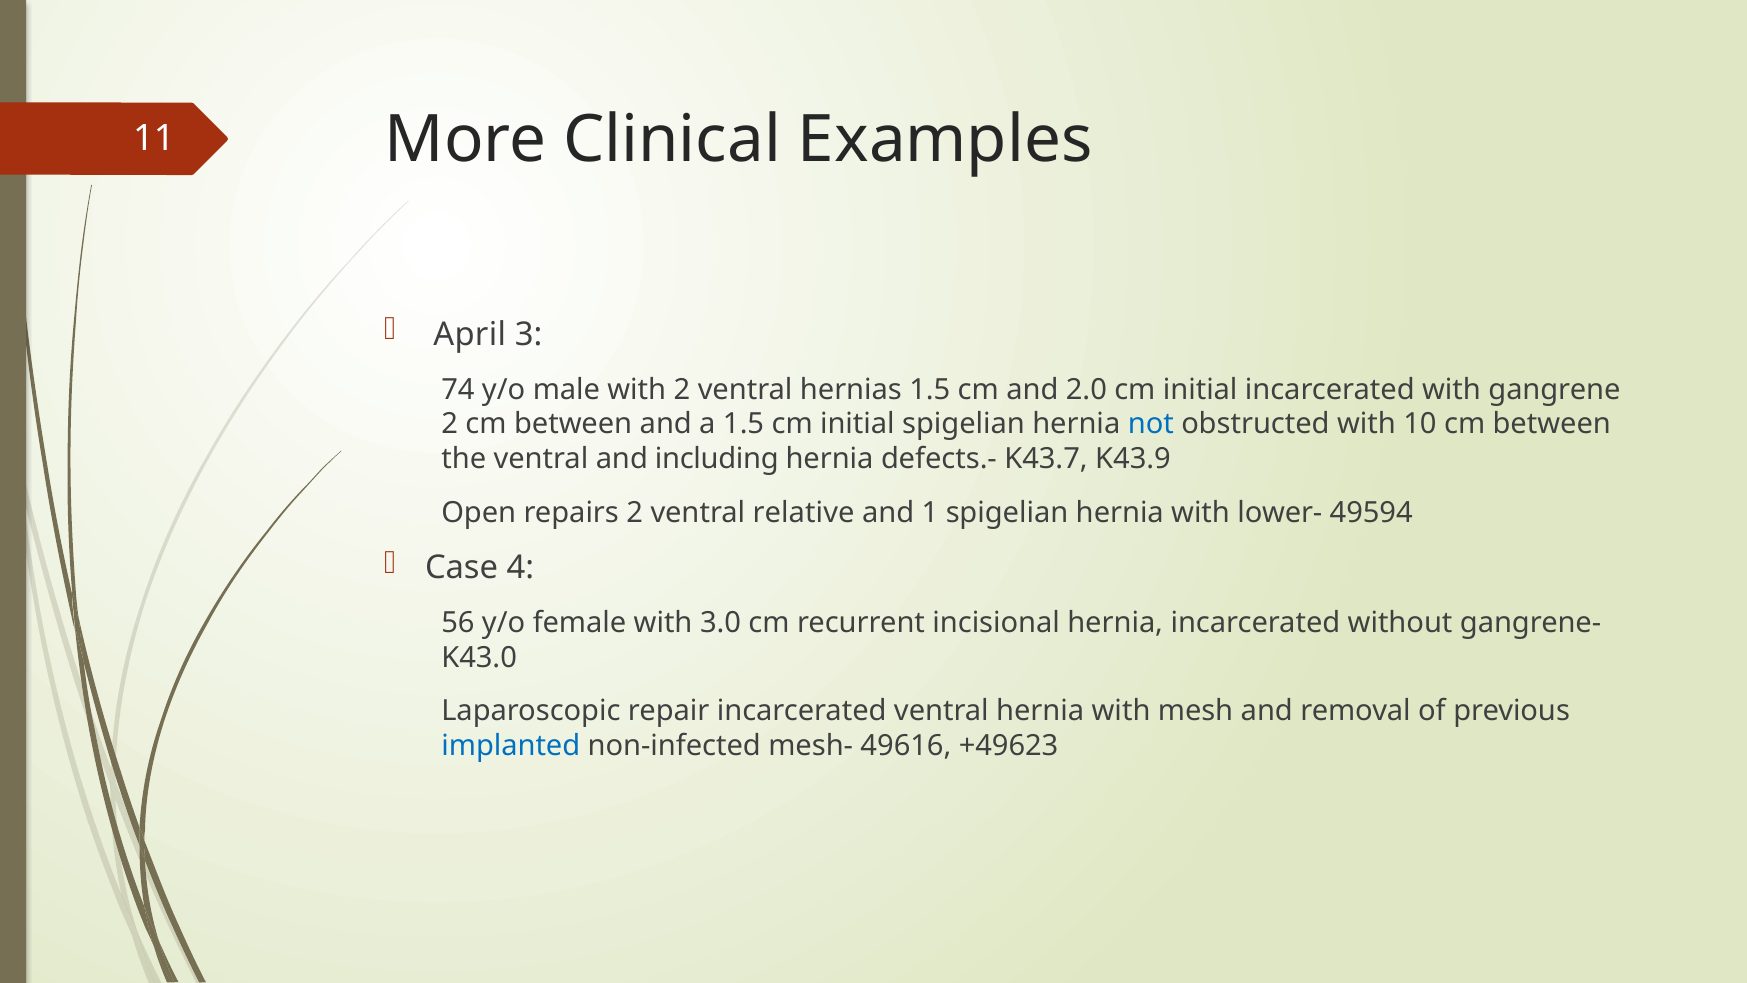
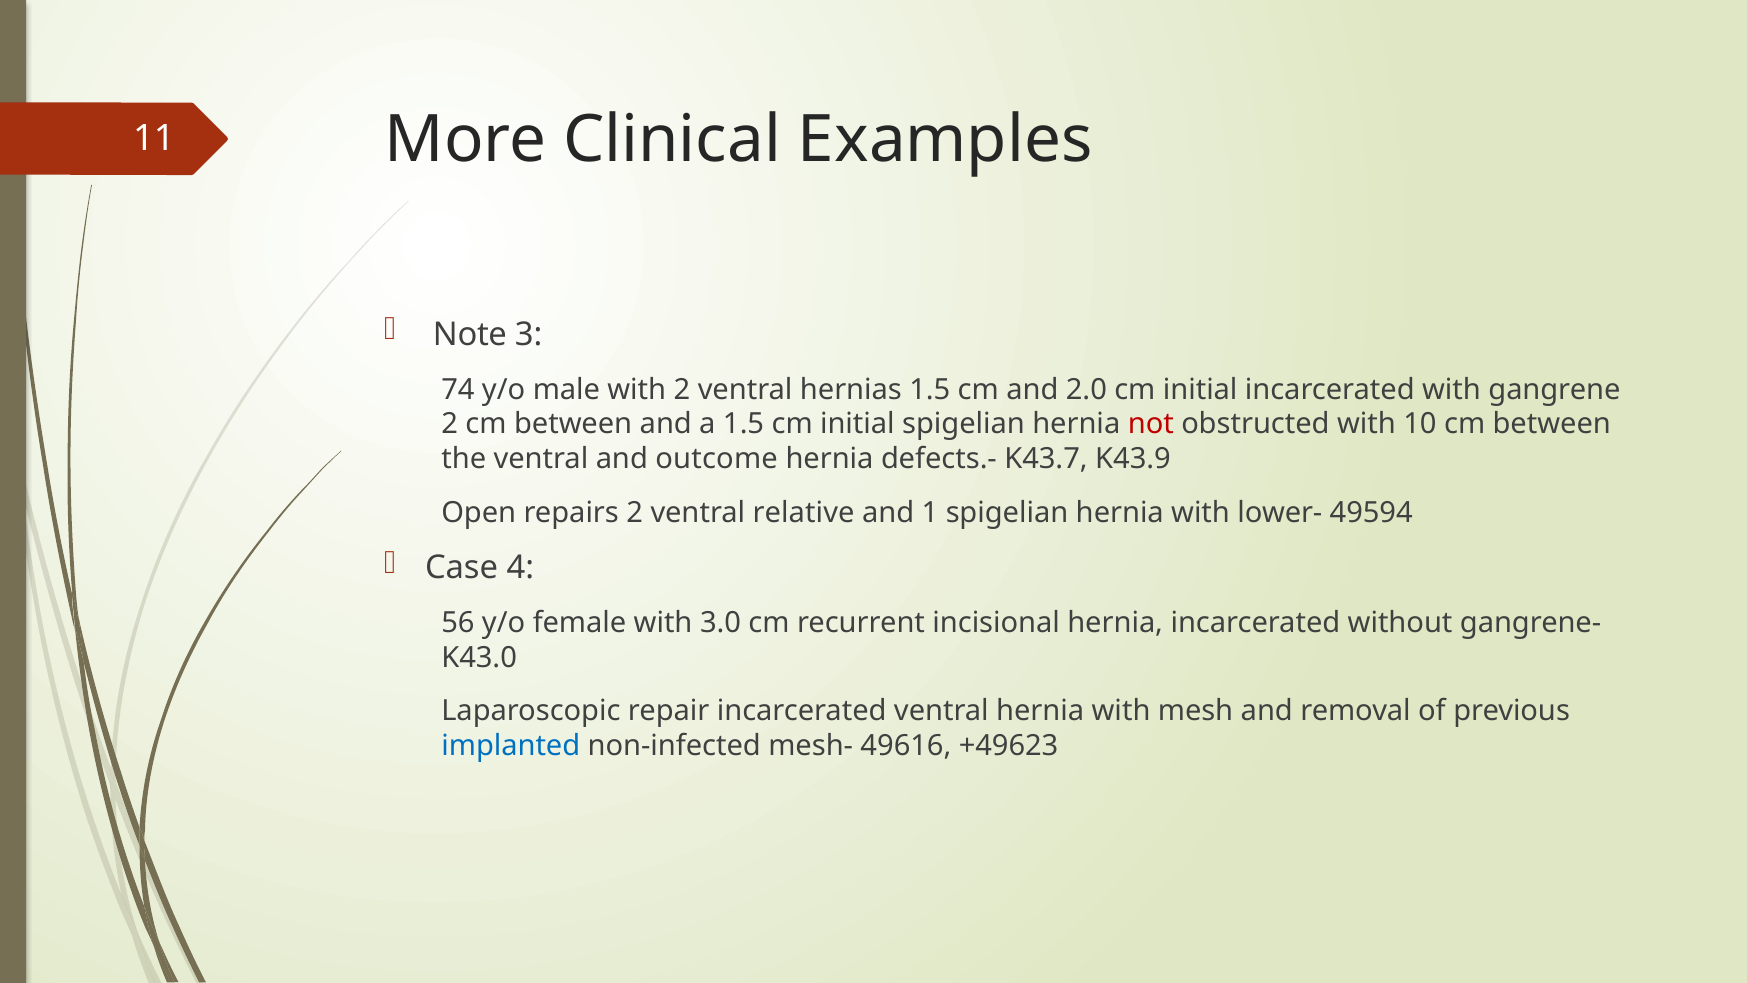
April: April -> Note (470, 334)
not colour: blue -> red (1151, 424)
including: including -> outcome (717, 459)
